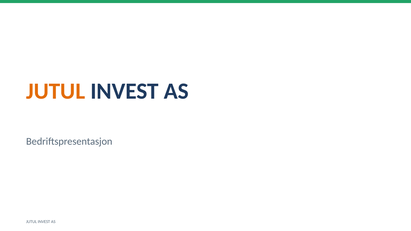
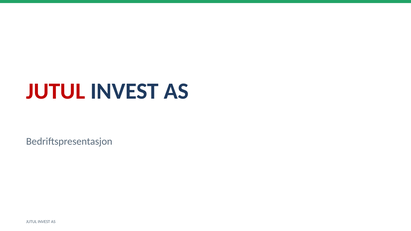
JUTUL colour: orange -> red (56, 91)
